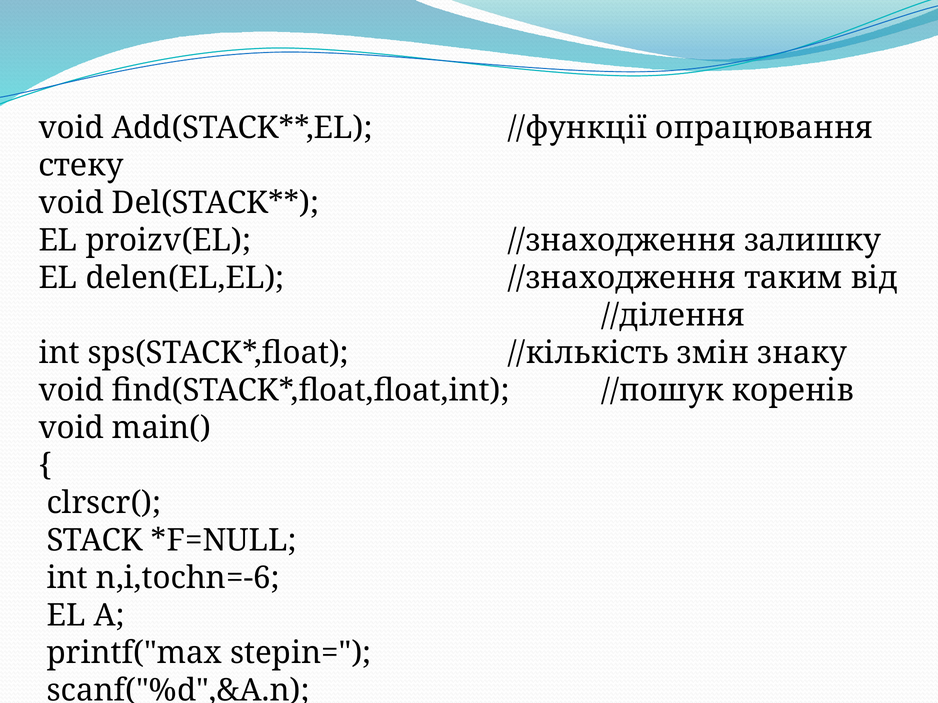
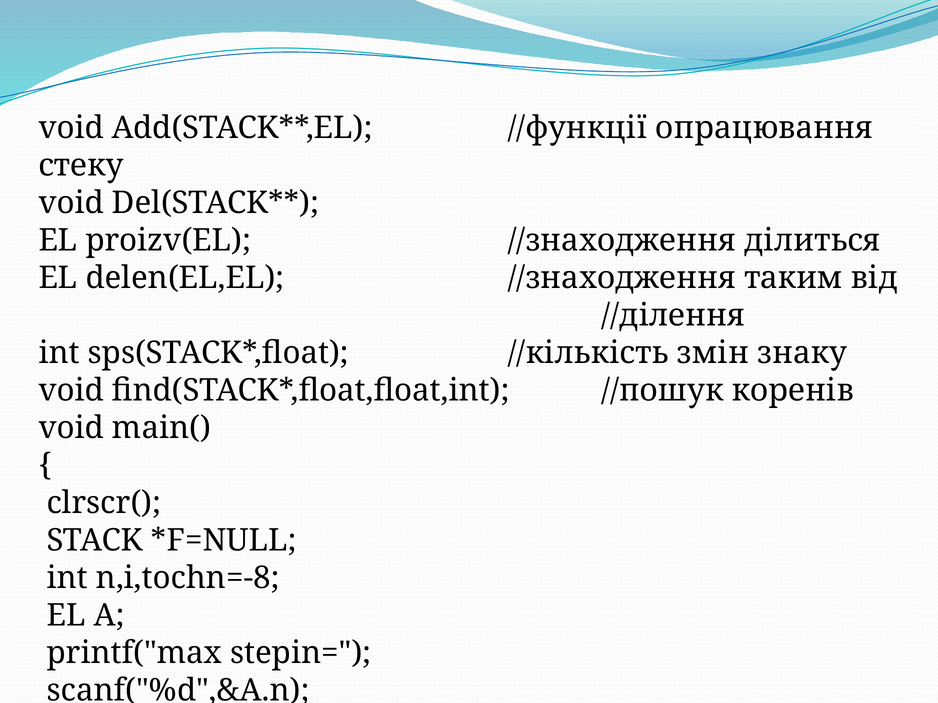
залишку: залишку -> ділиться (812, 241)
n,i,tochn=-6: n,i,tochn=-6 -> n,i,tochn=-8 (188, 578)
